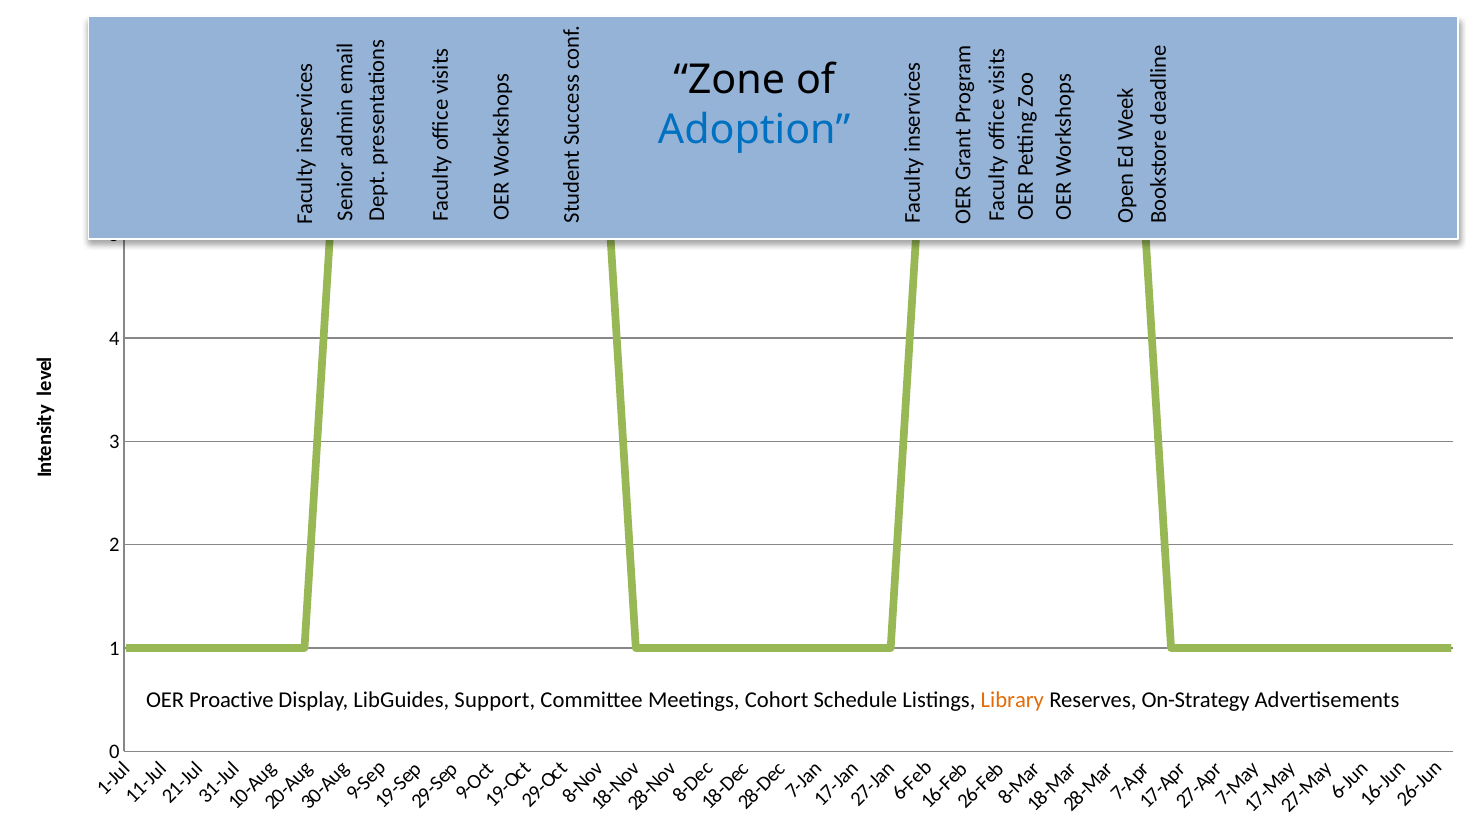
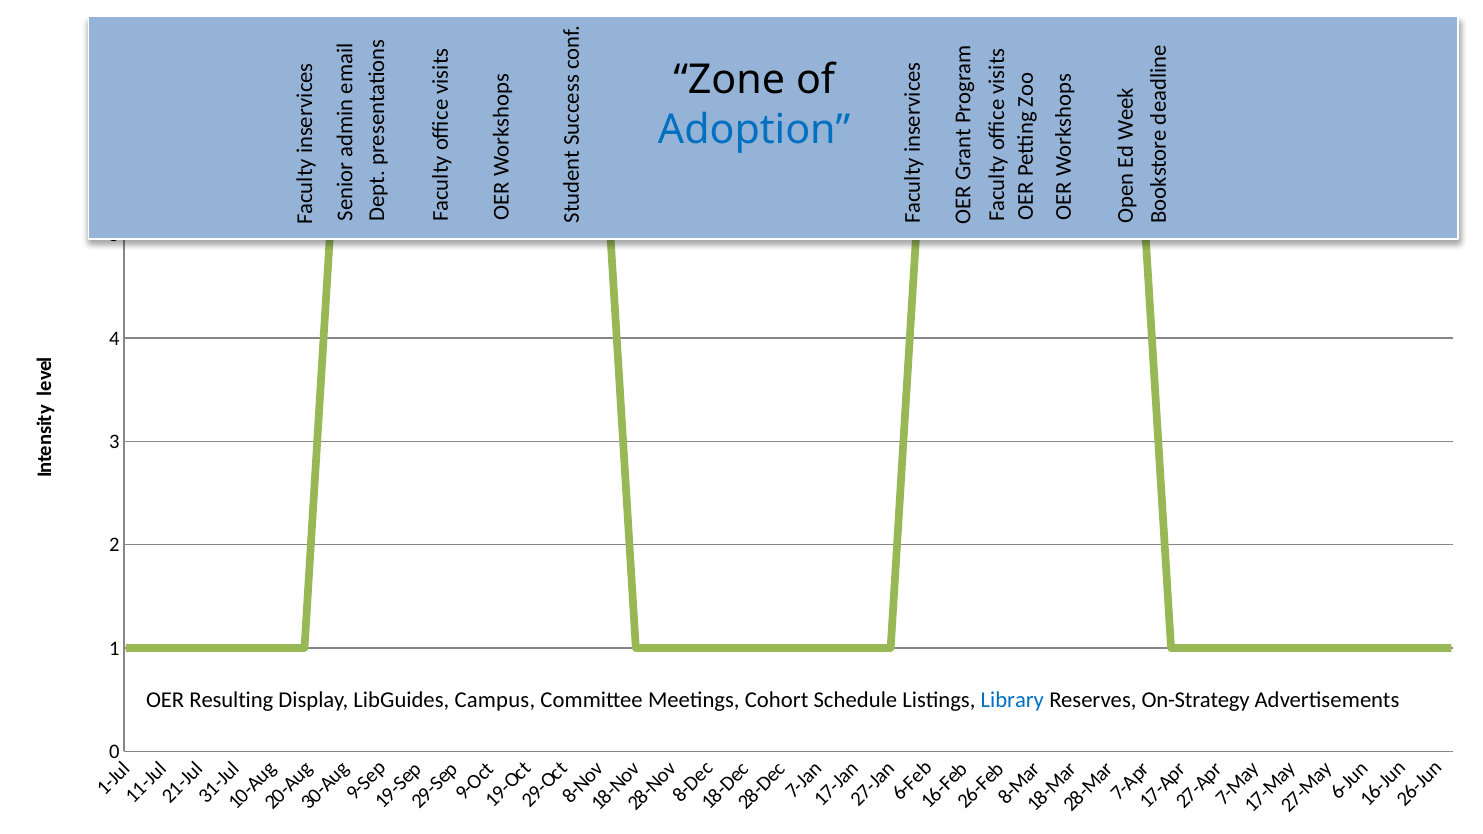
Proactive: Proactive -> Resulting (231, 700)
Support: Support -> Campus (495, 700)
Library colour: orange -> blue (1012, 700)
